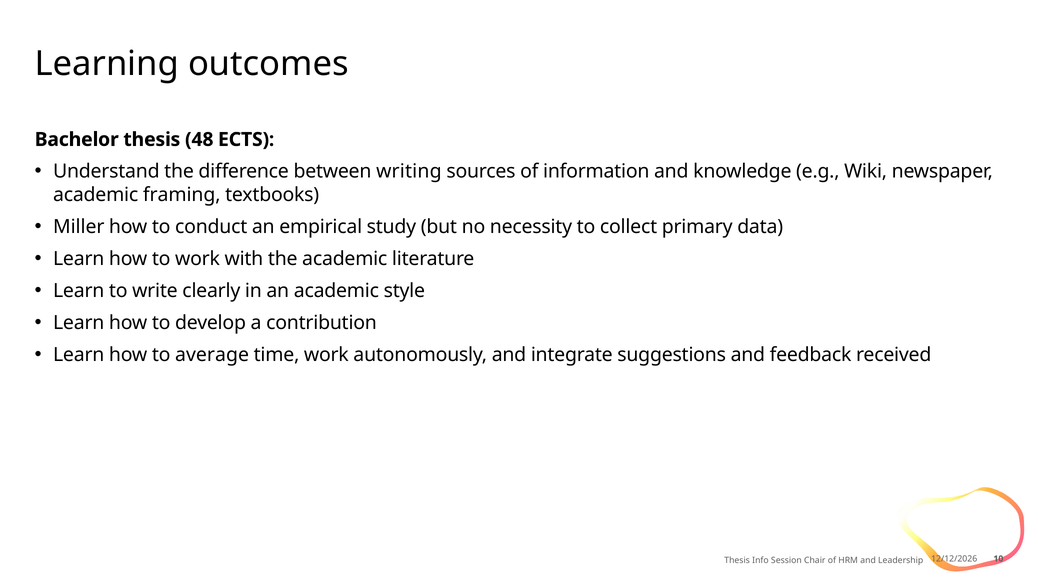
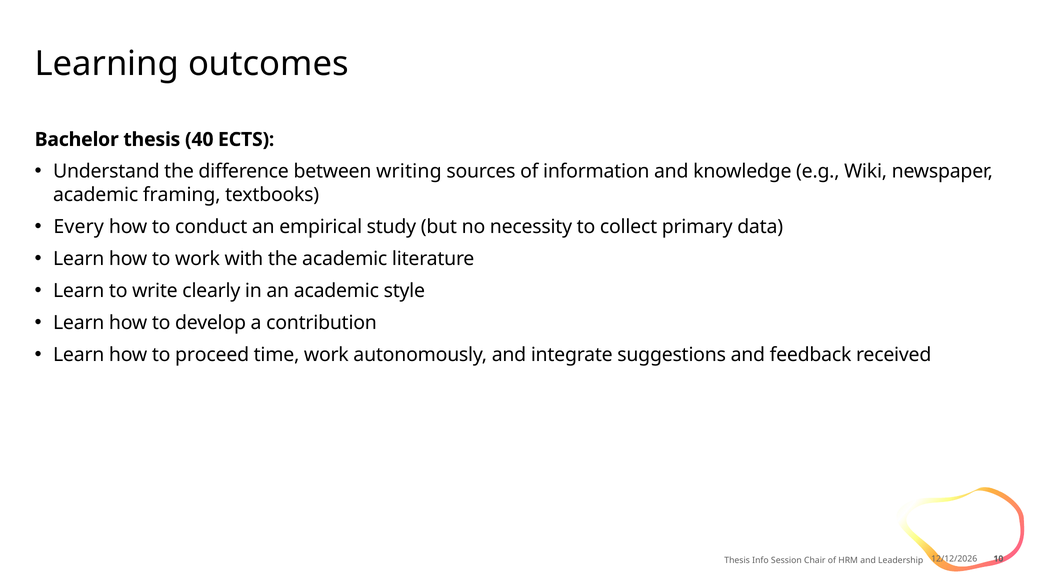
48: 48 -> 40 (199, 139)
Miller: Miller -> Every (79, 227)
average: average -> proceed (212, 355)
